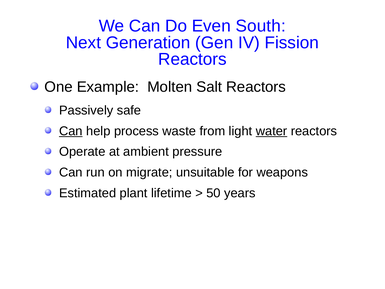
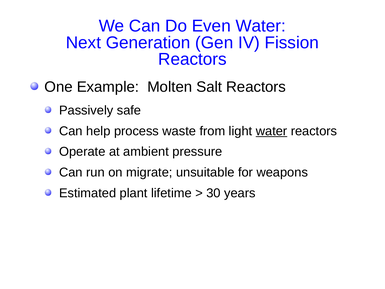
Even South: South -> Water (261, 26)
Can underline: present -> none (71, 131)
50: 50 -> 30 (213, 193)
